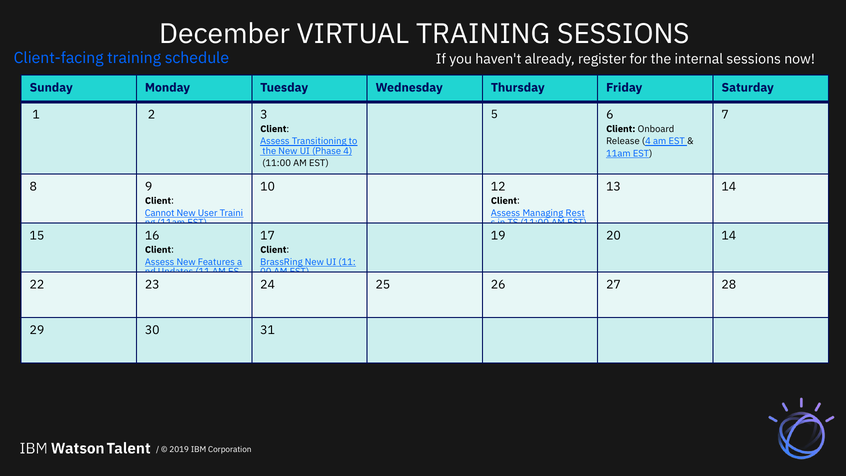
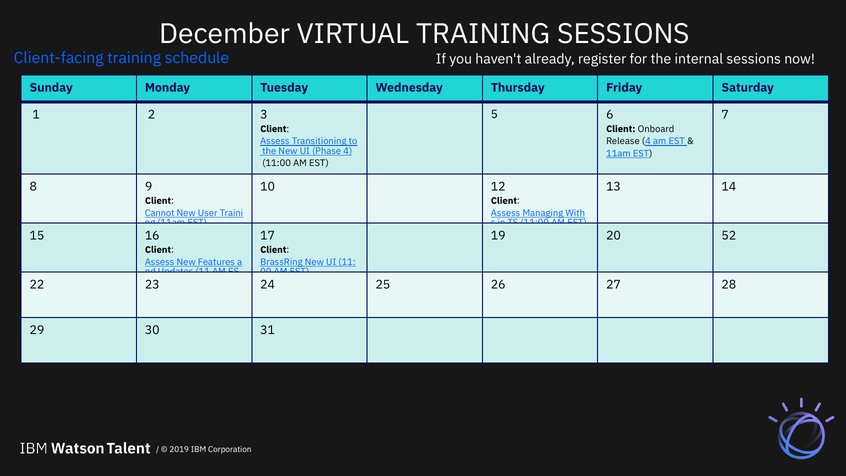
Rest: Rest -> With (575, 213)
20 14: 14 -> 52 (729, 236)
